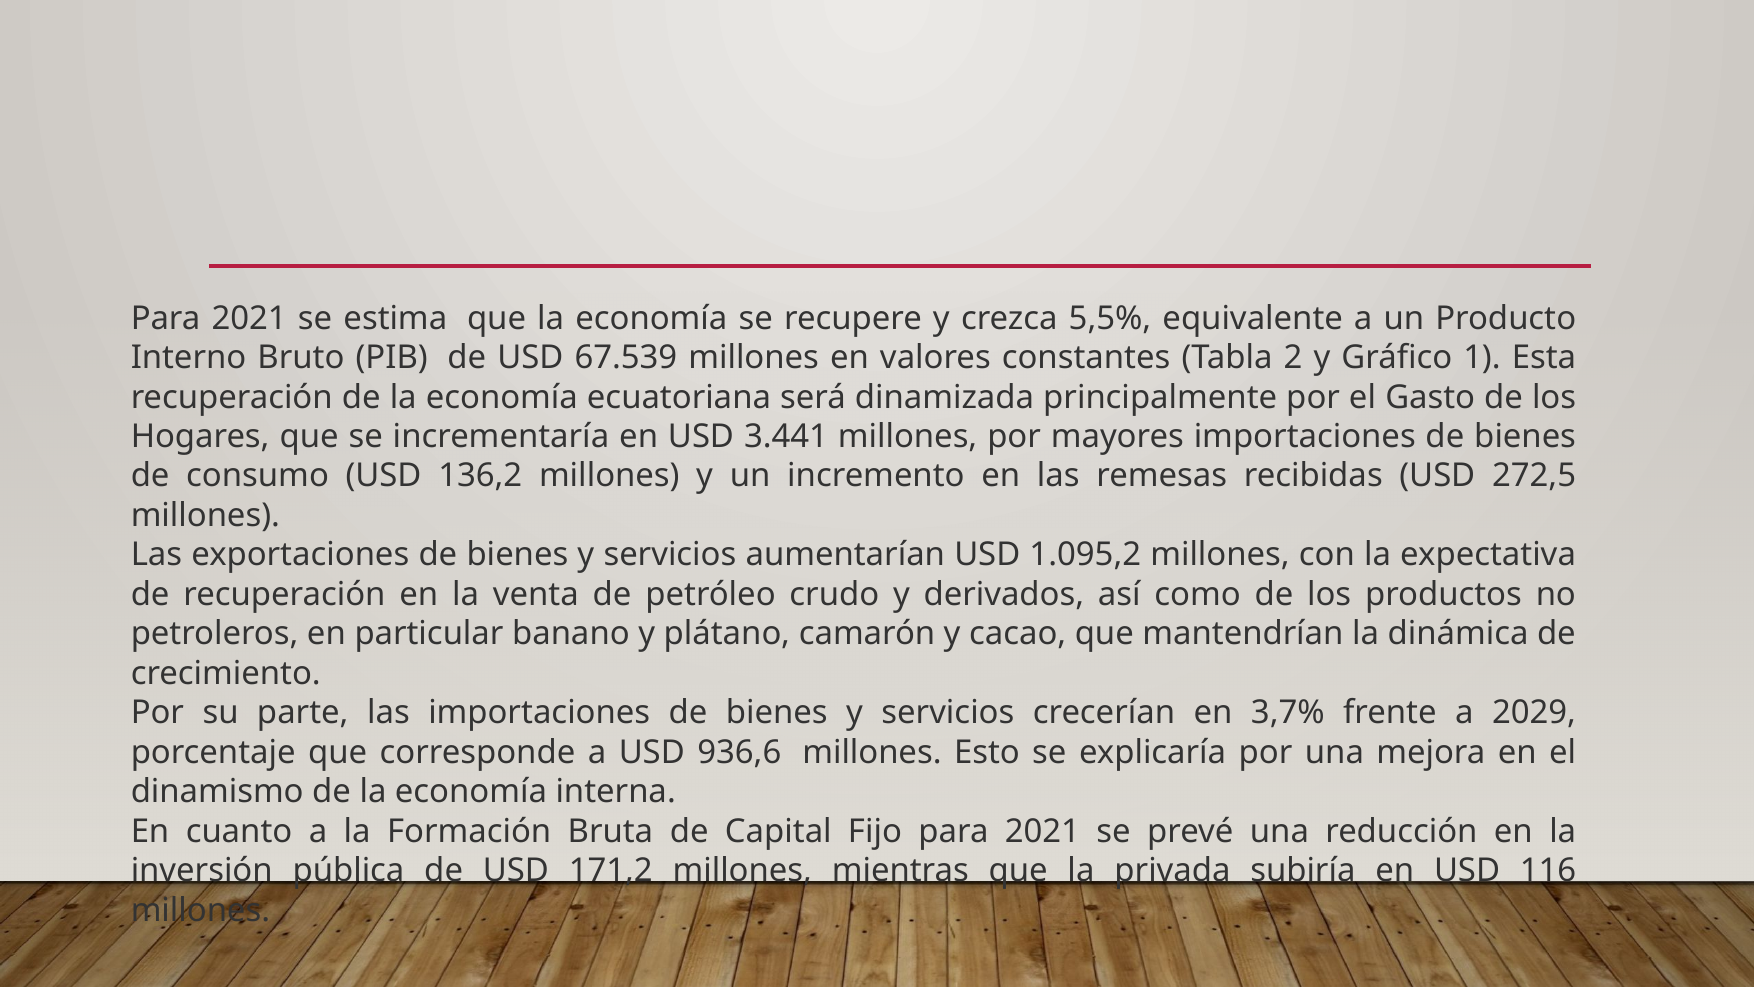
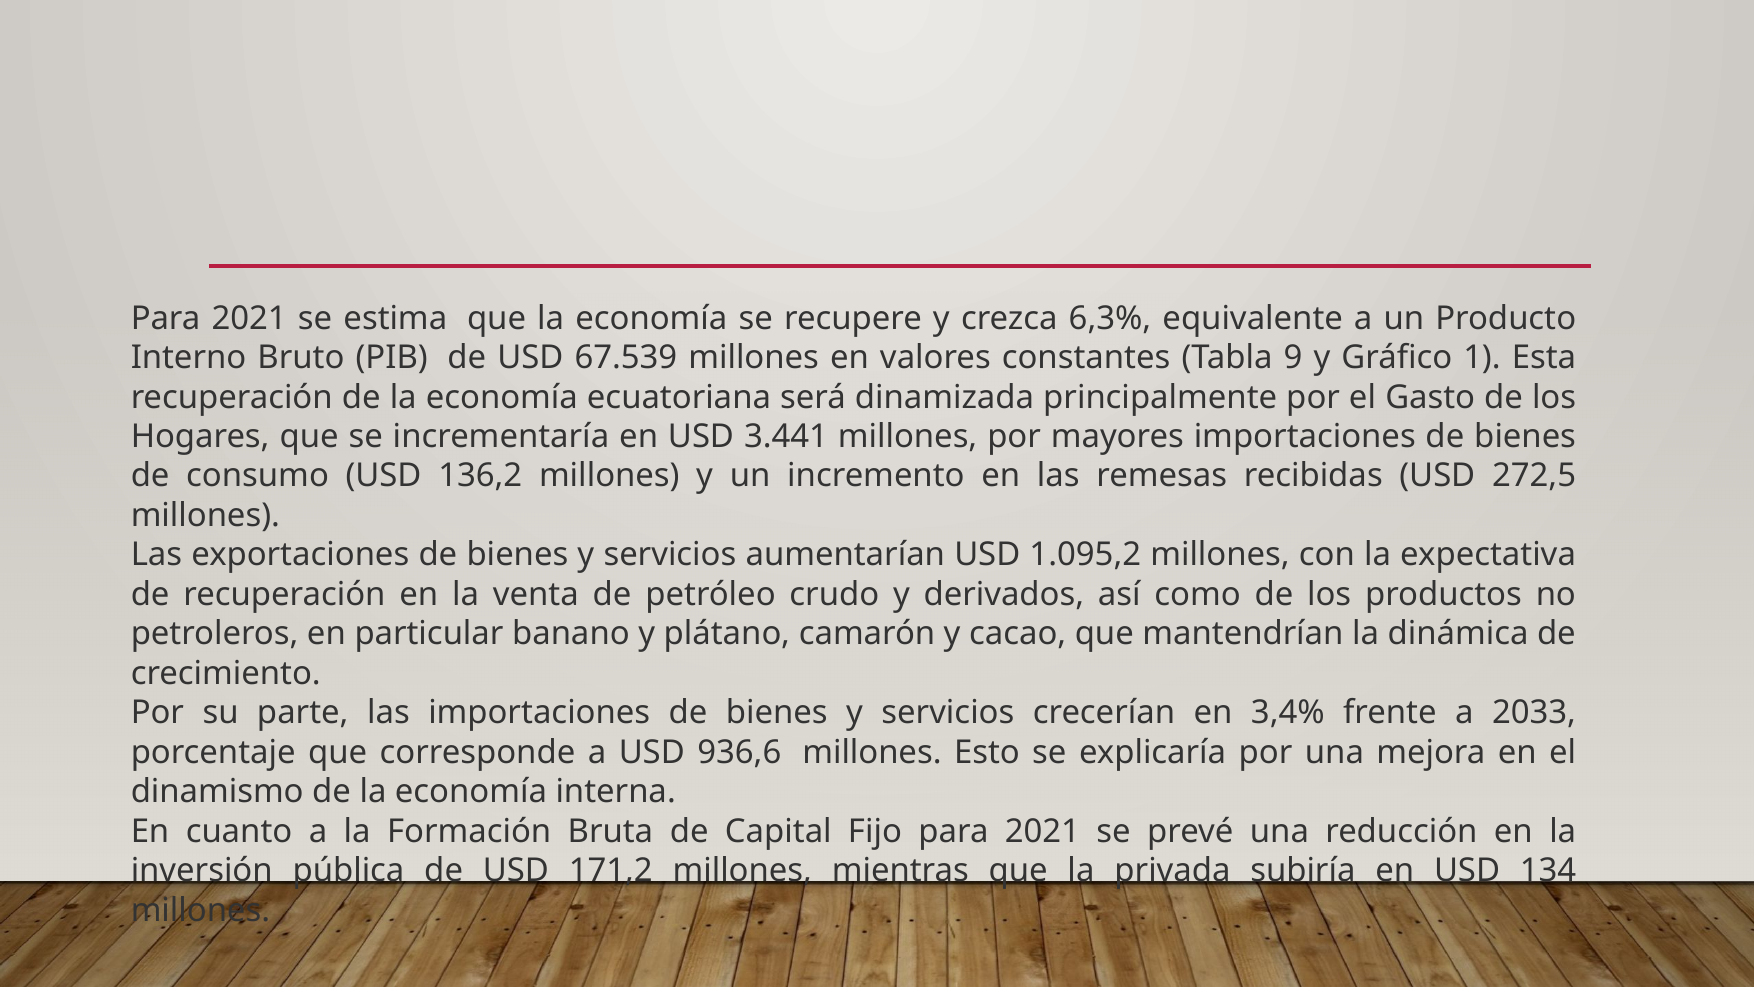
5,5%: 5,5% -> 6,3% (1110, 318)
2: 2 -> 9 (1293, 358)
3,7%: 3,7% -> 3,4% (1288, 713)
2029: 2029 -> 2033 (1534, 713)
116: 116 -> 134 (1548, 871)
